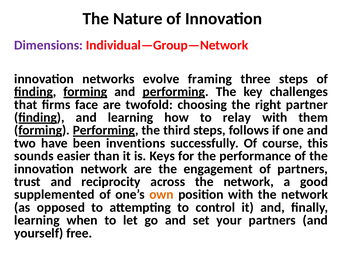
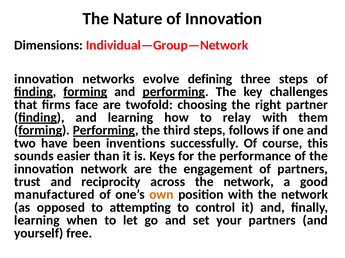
Dimensions colour: purple -> black (49, 45)
framing: framing -> defining (210, 79)
supplemented: supplemented -> manufactured (54, 195)
